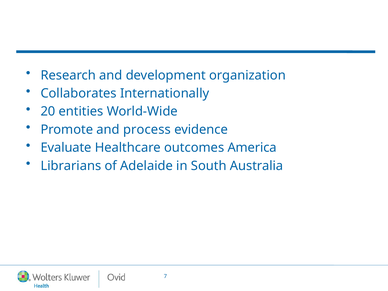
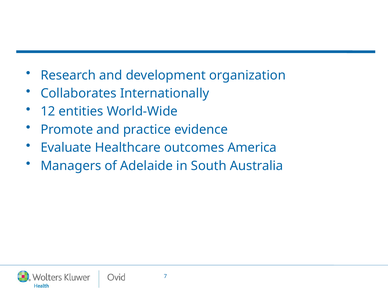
20: 20 -> 12 (48, 111)
process: process -> practice (147, 130)
Librarians: Librarians -> Managers (71, 166)
